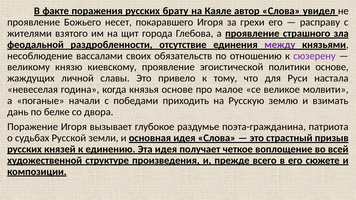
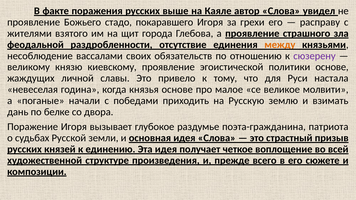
брату: брату -> выше (176, 11)
несет: несет -> стадо (118, 22)
между colour: purple -> orange (280, 45)
